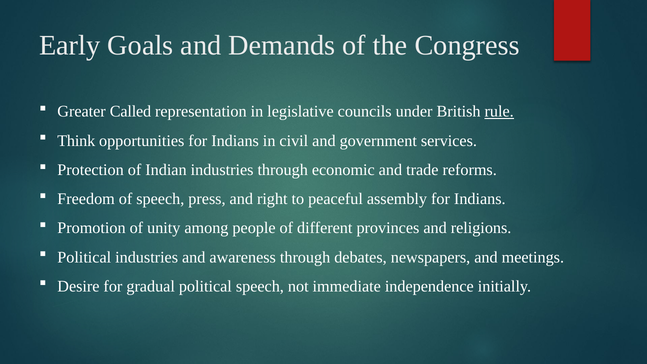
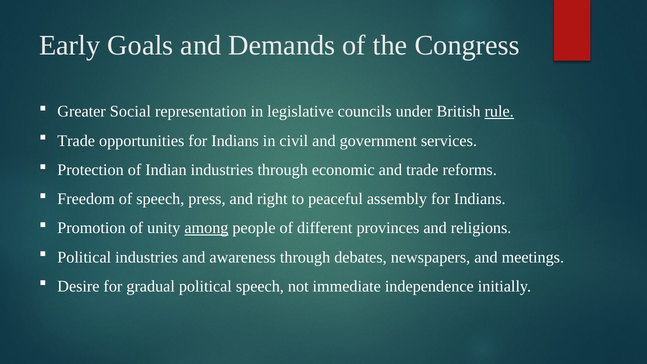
Called: Called -> Social (130, 112)
Think: Think -> Trade (76, 141)
among underline: none -> present (206, 228)
